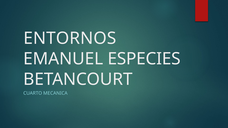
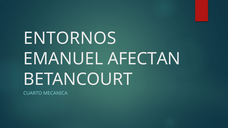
ESPECIES: ESPECIES -> AFECTAN (144, 59)
